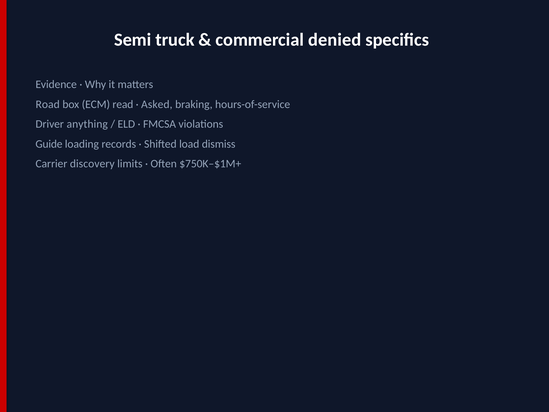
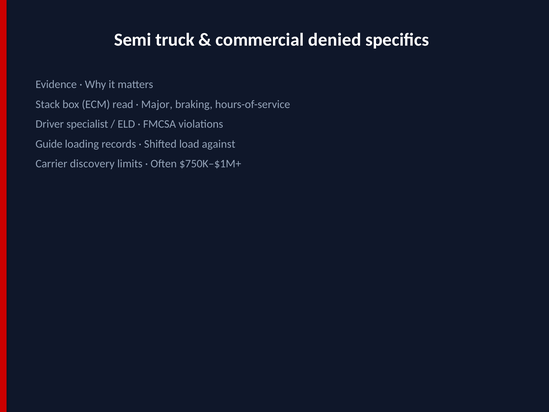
Road: Road -> Stack (48, 104)
Asked: Asked -> Major (157, 104)
anything: anything -> specialist (87, 124)
dismiss: dismiss -> against (219, 144)
